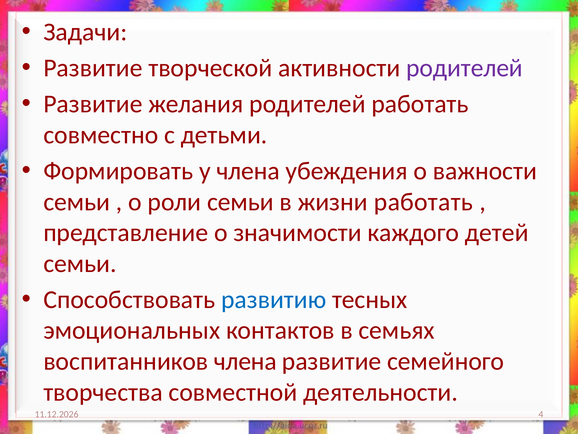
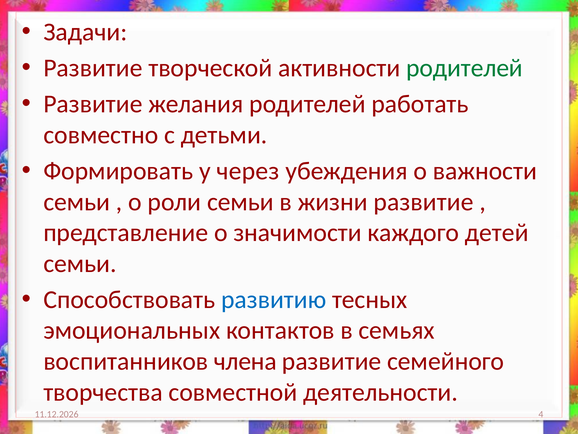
родителей colour: purple -> green (465, 68)
у члена: члена -> через (248, 171)
жизни работать: работать -> развитие (424, 202)
